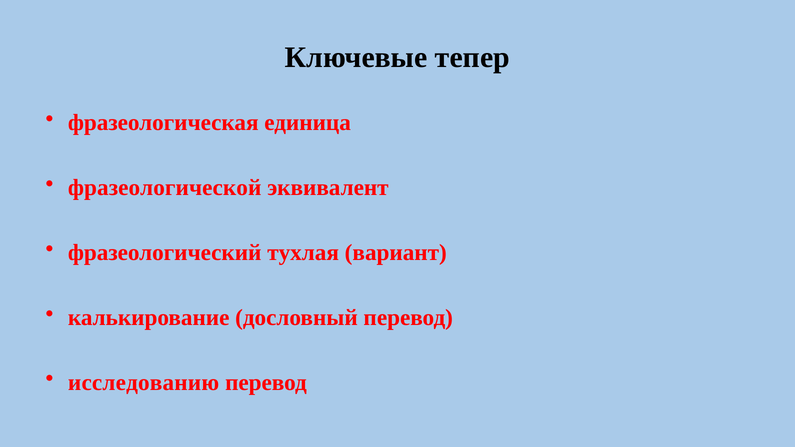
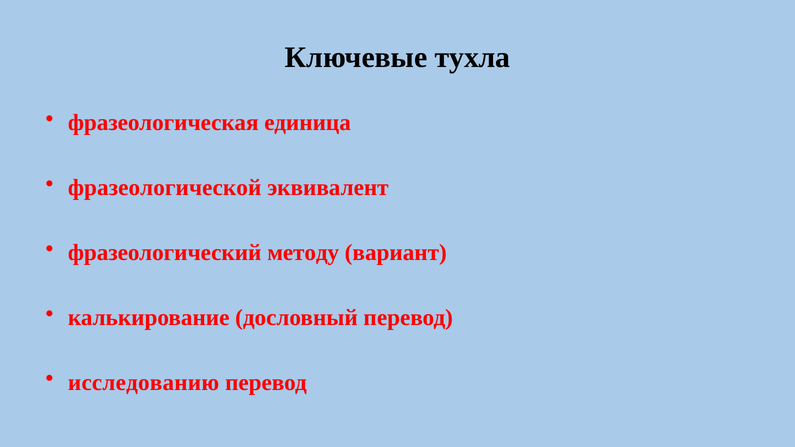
тепер: тепер -> тухла (473, 57)
тухлая: тухлая -> методу (303, 253)
